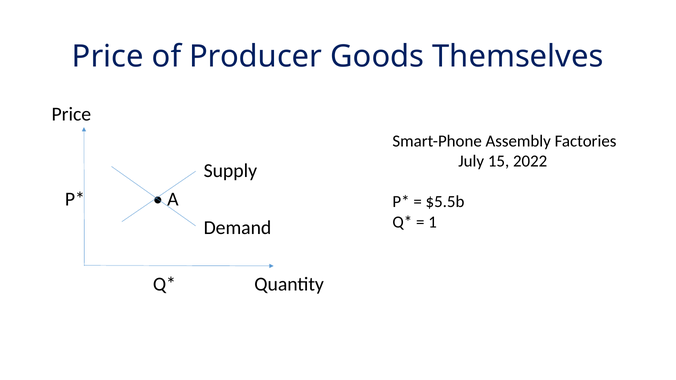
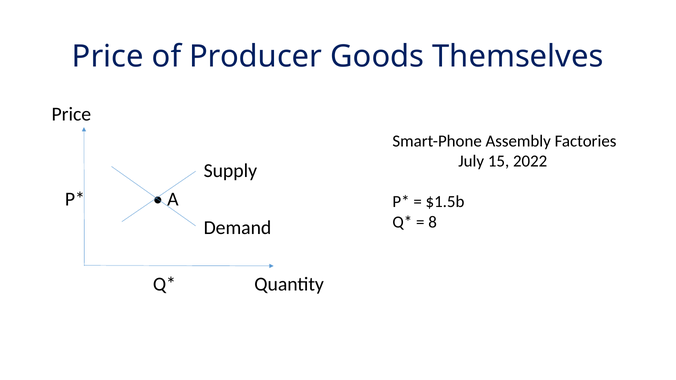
$5.5b: $5.5b -> $1.5b (445, 202)
1: 1 -> 8 (433, 222)
